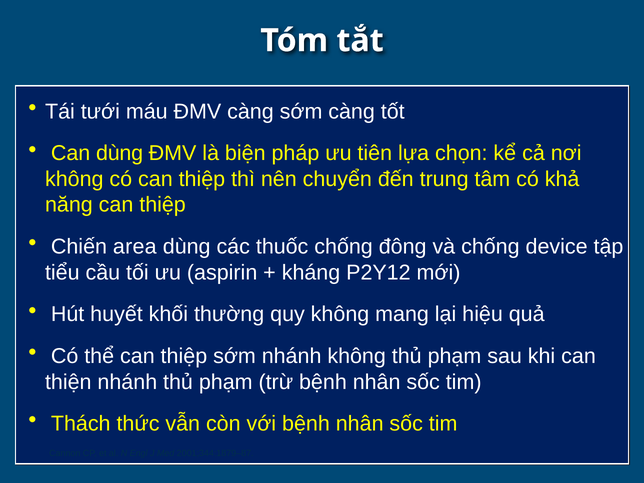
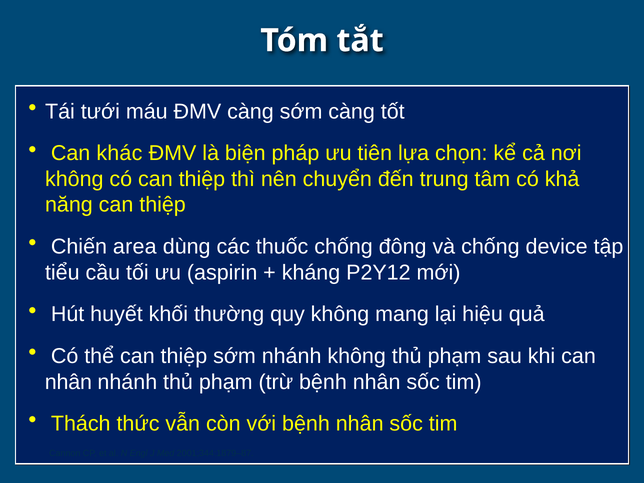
Can dùng: dùng -> khác (119, 153)
thiện: thiện -> nhân (68, 382)
